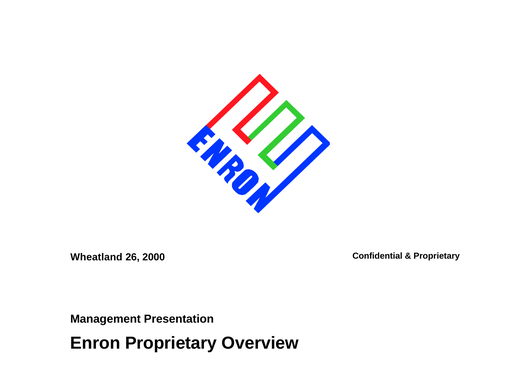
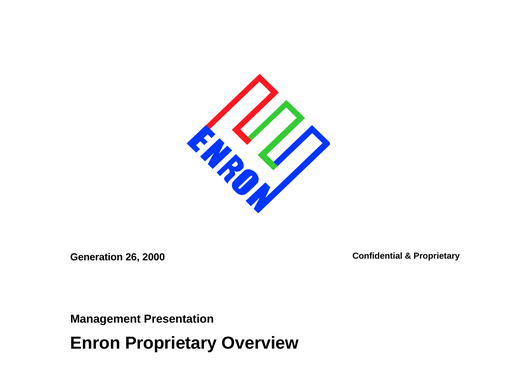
Wheatland: Wheatland -> Generation (97, 257)
